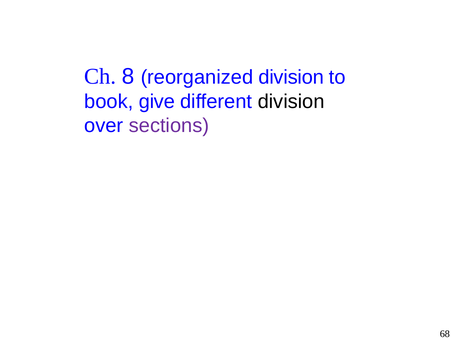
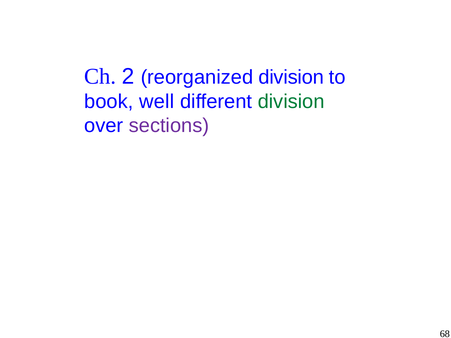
8: 8 -> 2 (128, 76)
give: give -> well (157, 102)
division colour: black -> green (291, 102)
